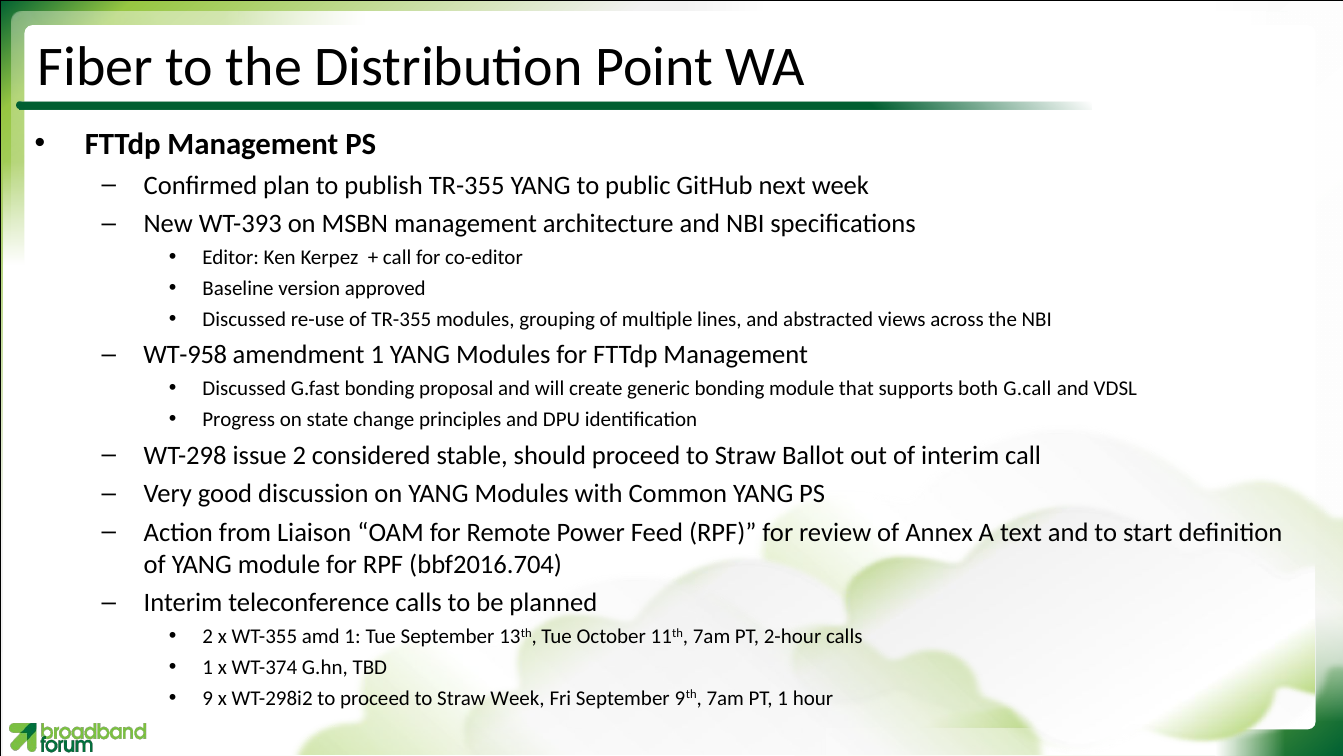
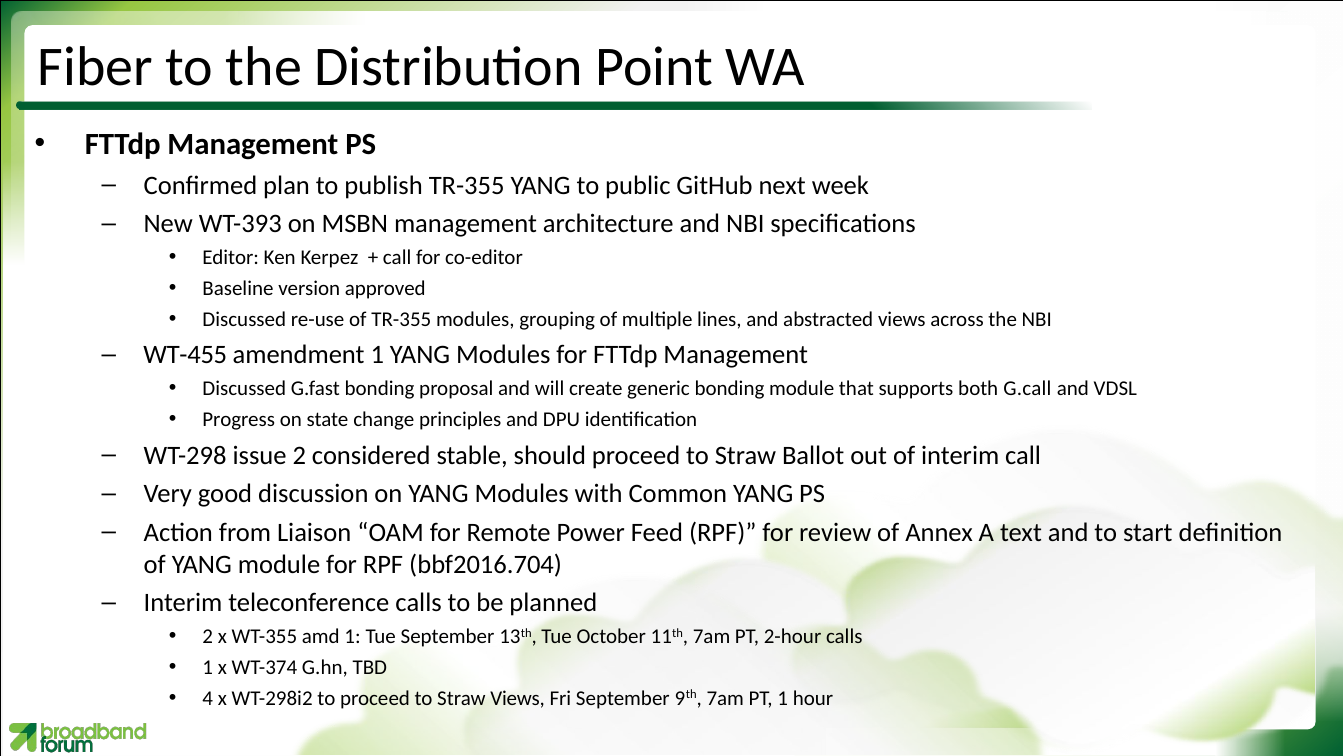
WT-958: WT-958 -> WT-455 (185, 355)
9: 9 -> 4 (208, 699)
Straw Week: Week -> Views (518, 699)
